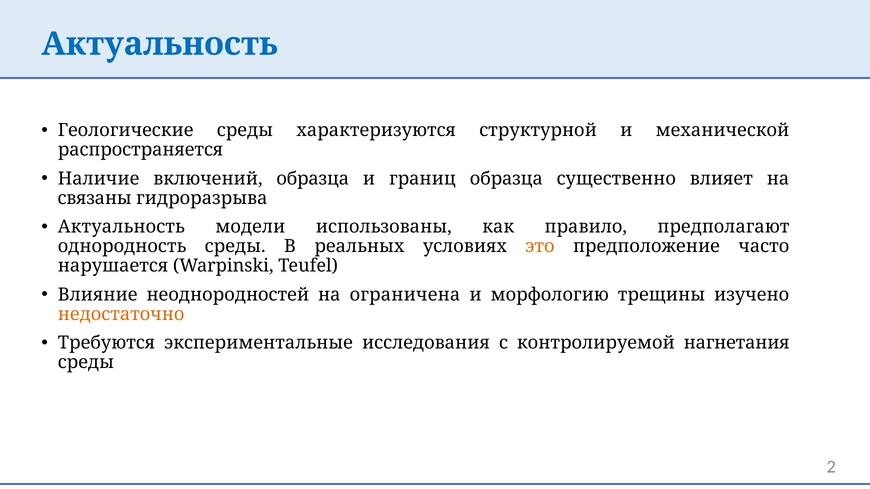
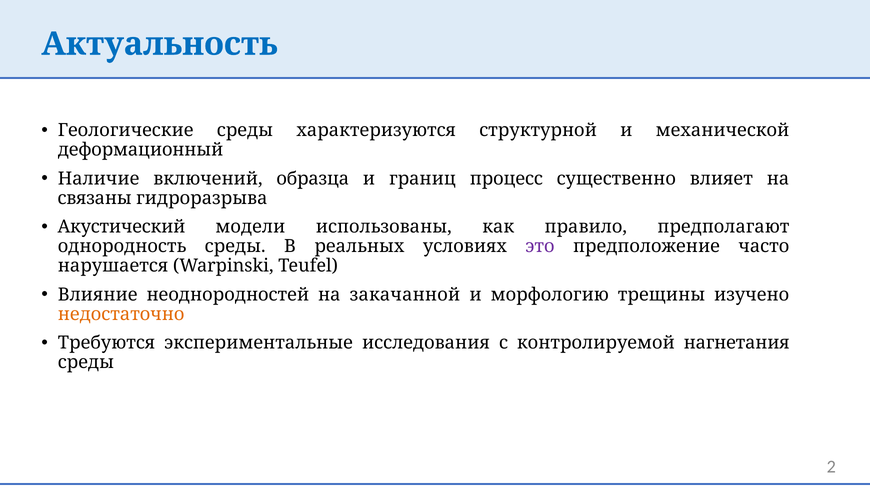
распространяется: распространяется -> деформационный (141, 150)
границ образца: образца -> процесс (506, 179)
Актуальность: Актуальность -> Акустический (121, 227)
это colour: orange -> purple (540, 247)
ограничена: ограничена -> закачанной (405, 295)
